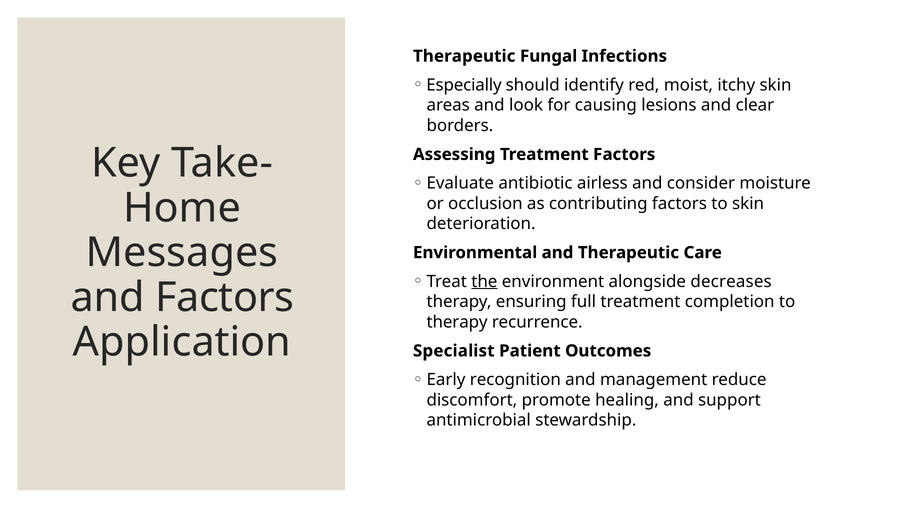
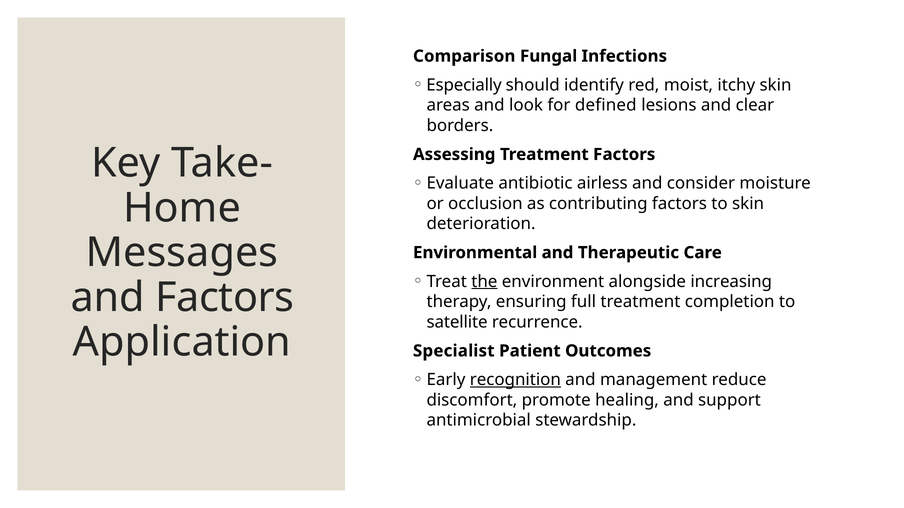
Therapeutic: Therapeutic -> Comparison (464, 56)
causing: causing -> defined (606, 105)
decreases: decreases -> increasing (731, 282)
therapy: therapy -> satellite (457, 322)
recognition underline: none -> present (515, 380)
